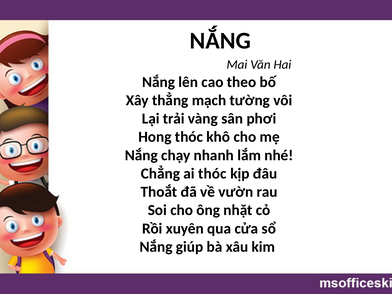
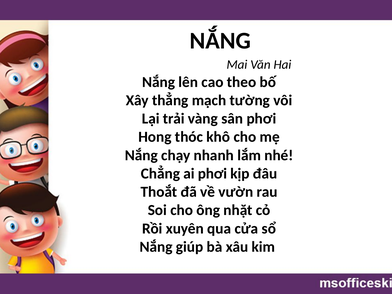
ai thóc: thóc -> phơi (213, 174)
